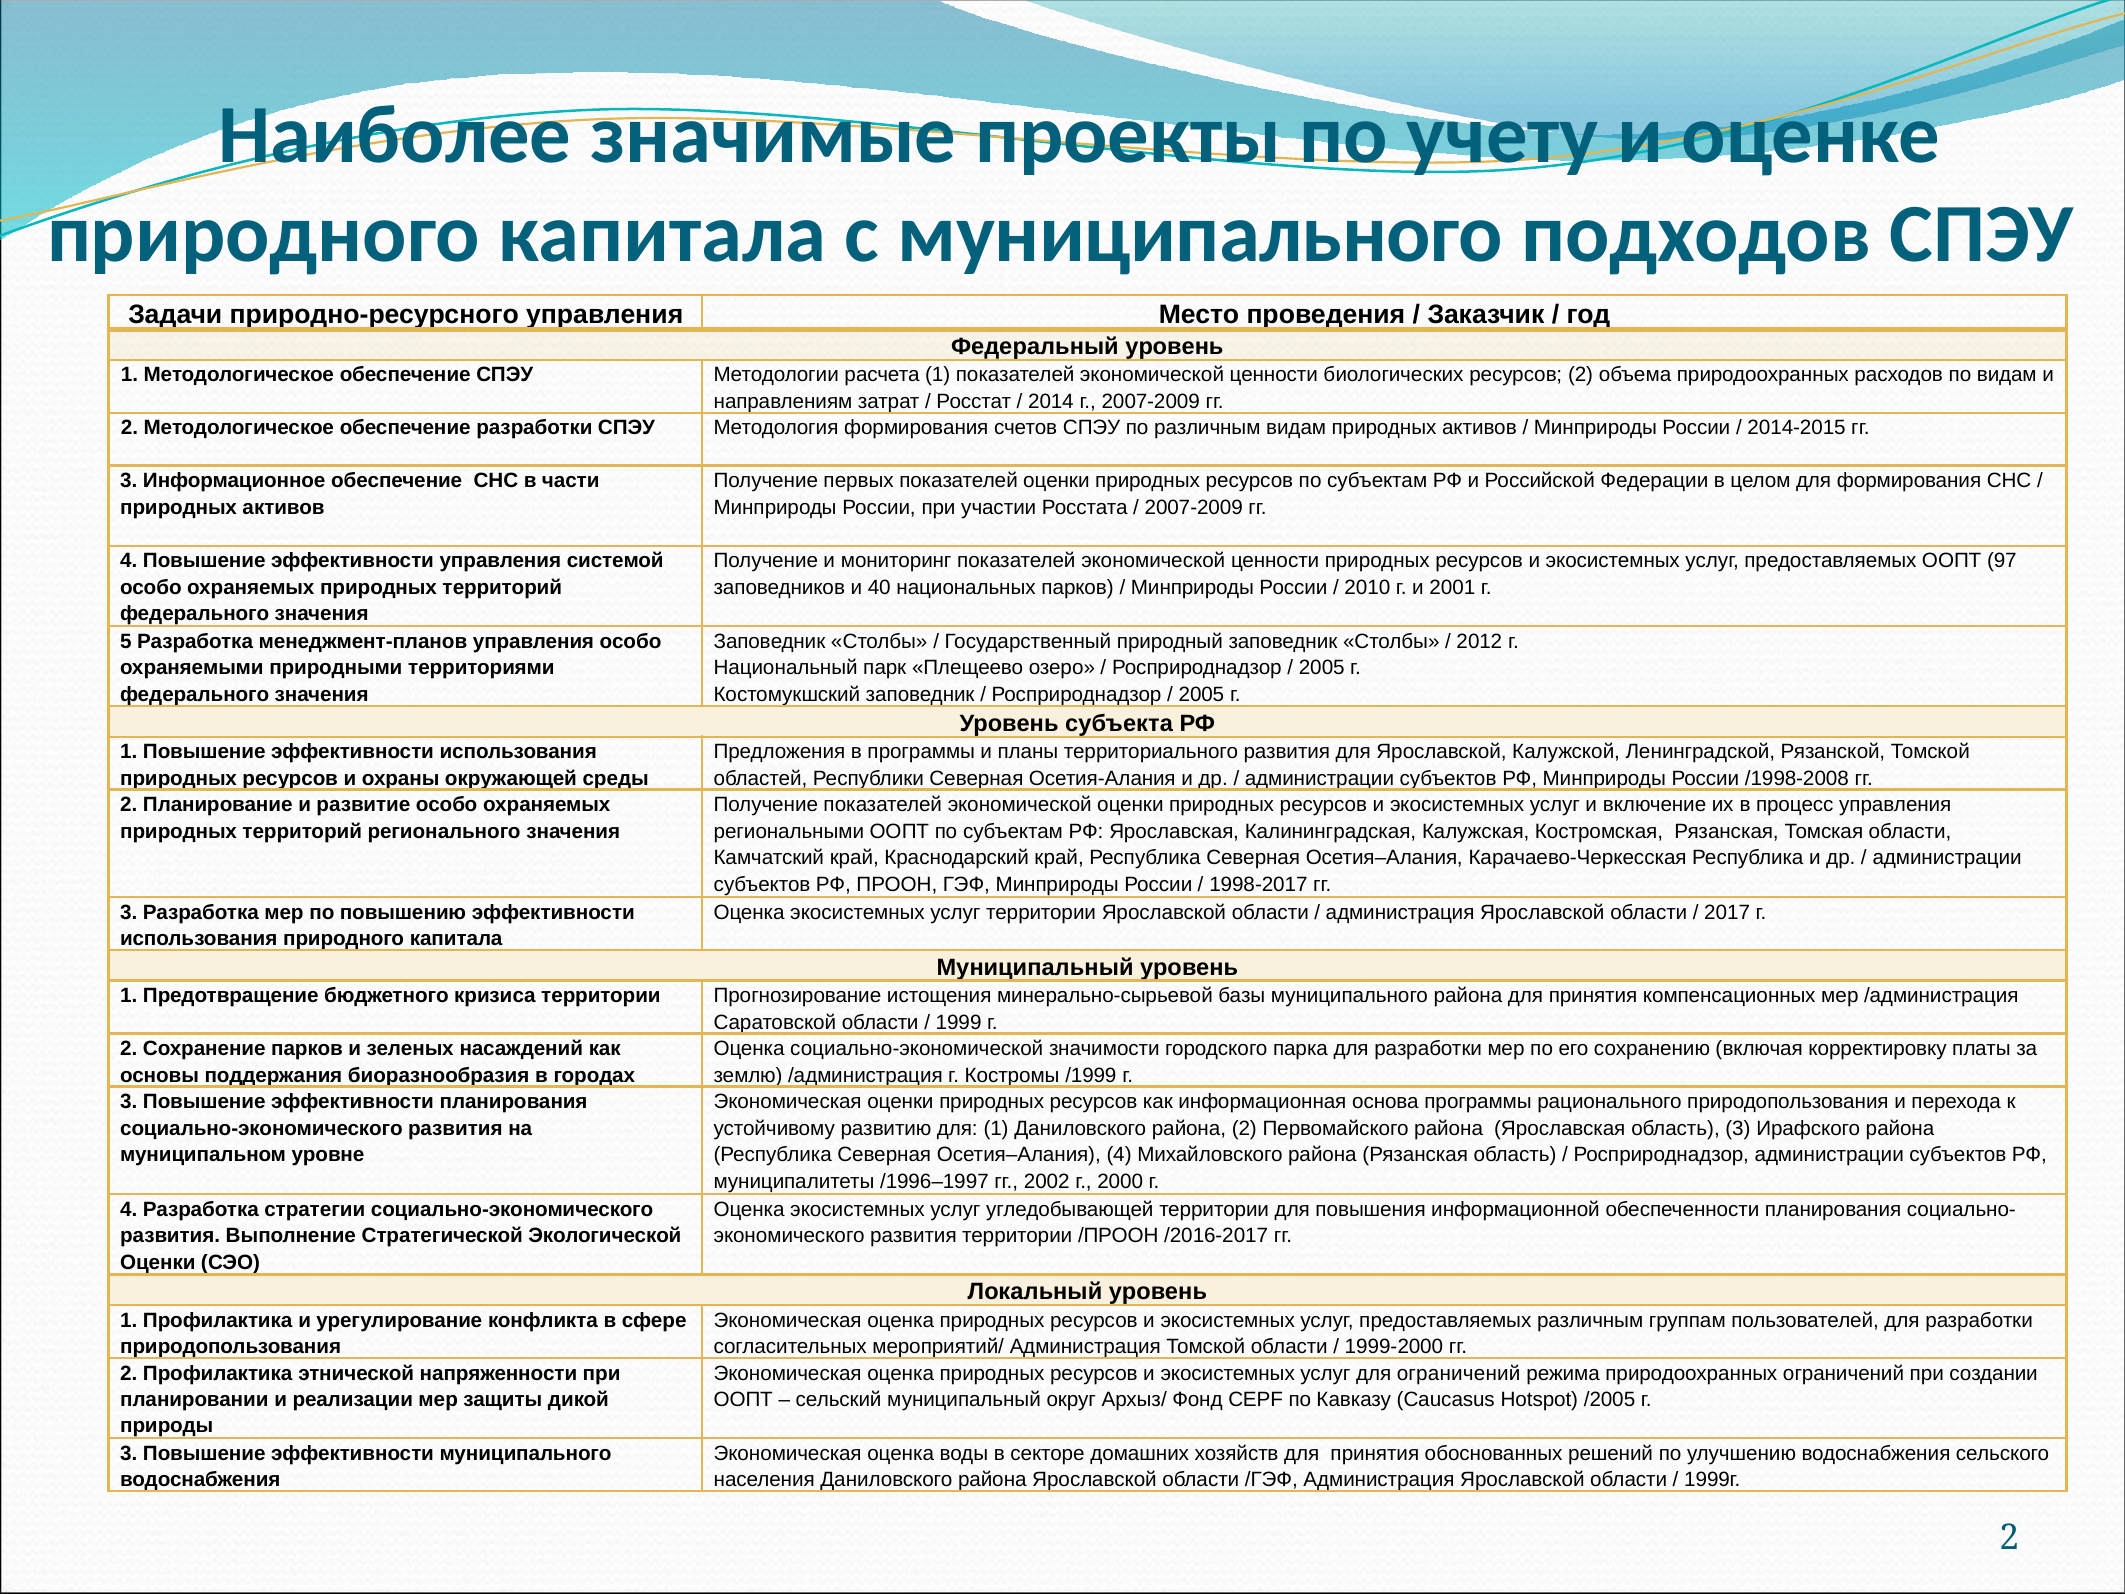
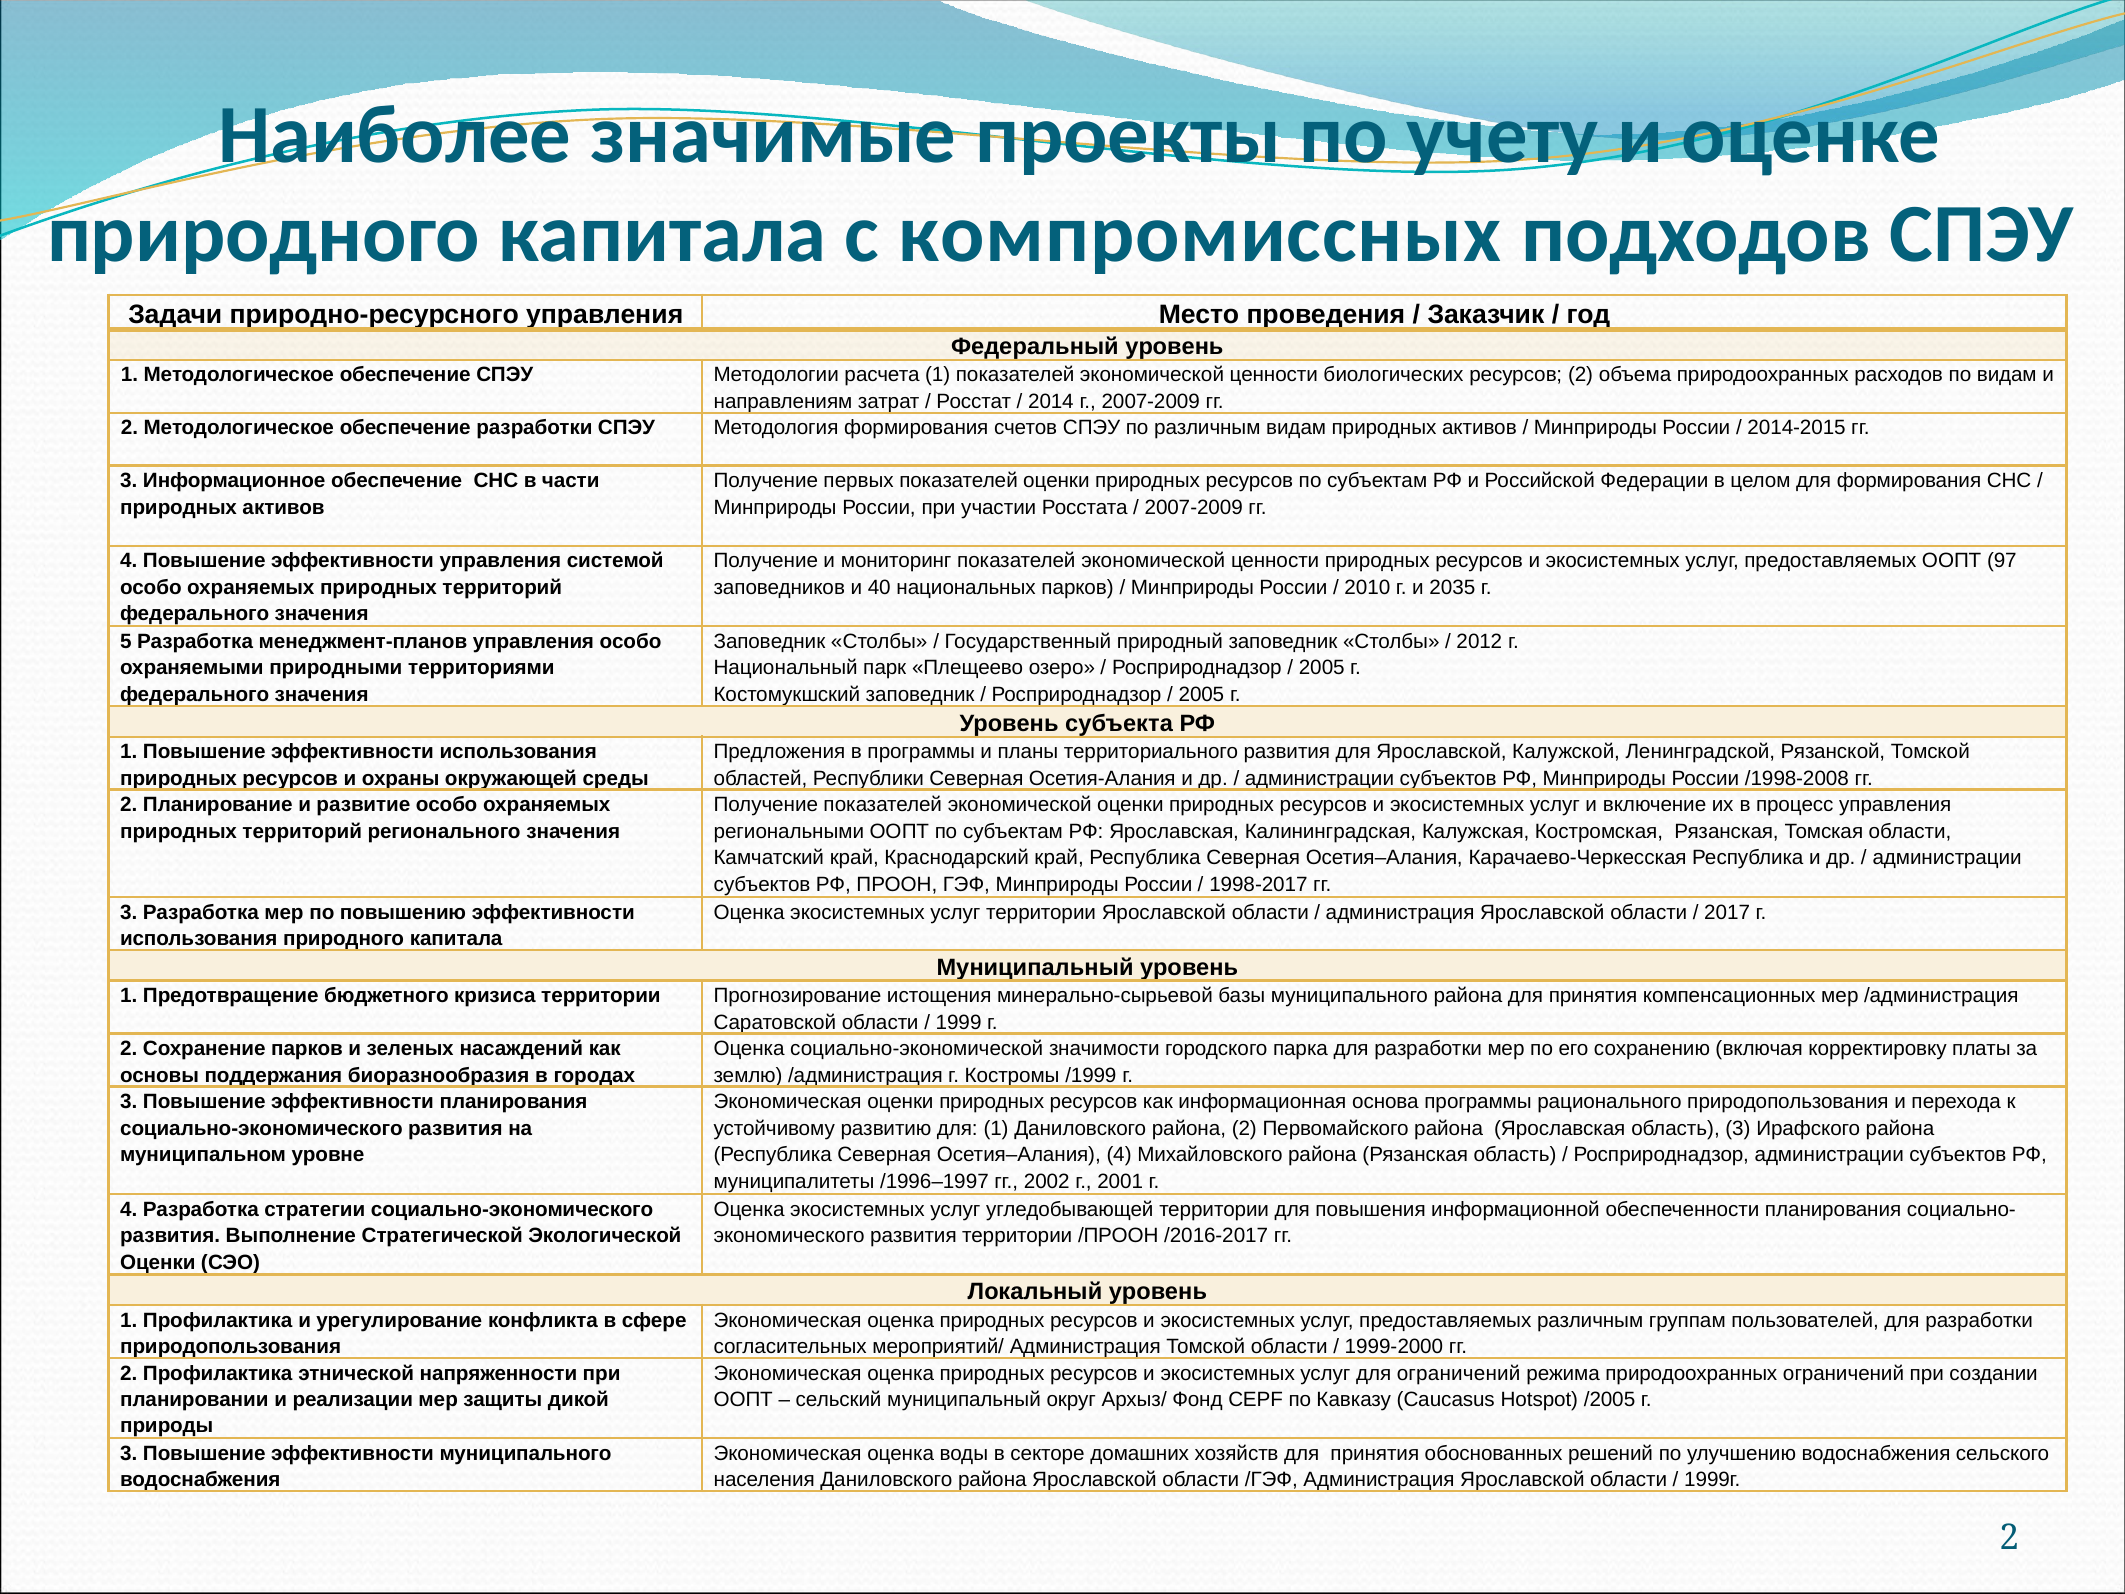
с муниципального: муниципального -> компромиссных (1200, 234)
2001: 2001 -> 2035 (1452, 588)
2000: 2000 -> 2001 (1120, 1181)
